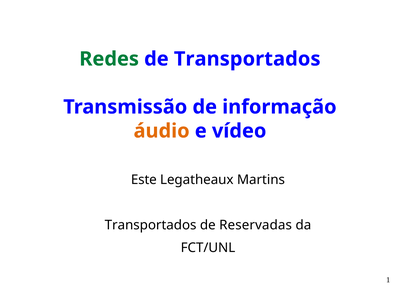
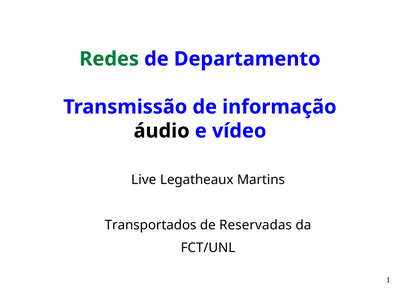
de Transportados: Transportados -> Departamento (247, 59)
áudio colour: orange -> black (162, 131)
Este: Este -> Live (144, 180)
